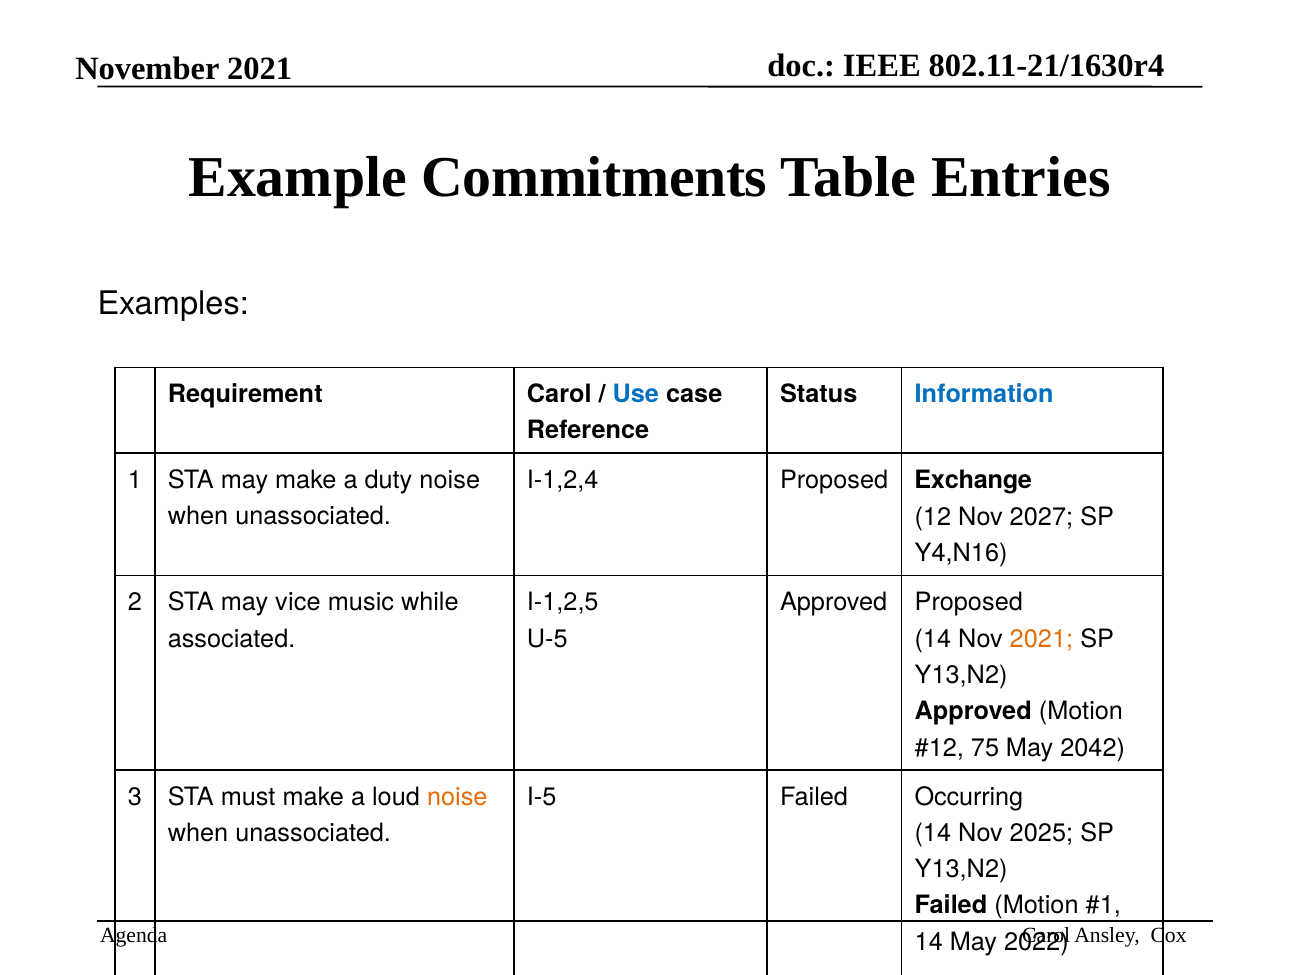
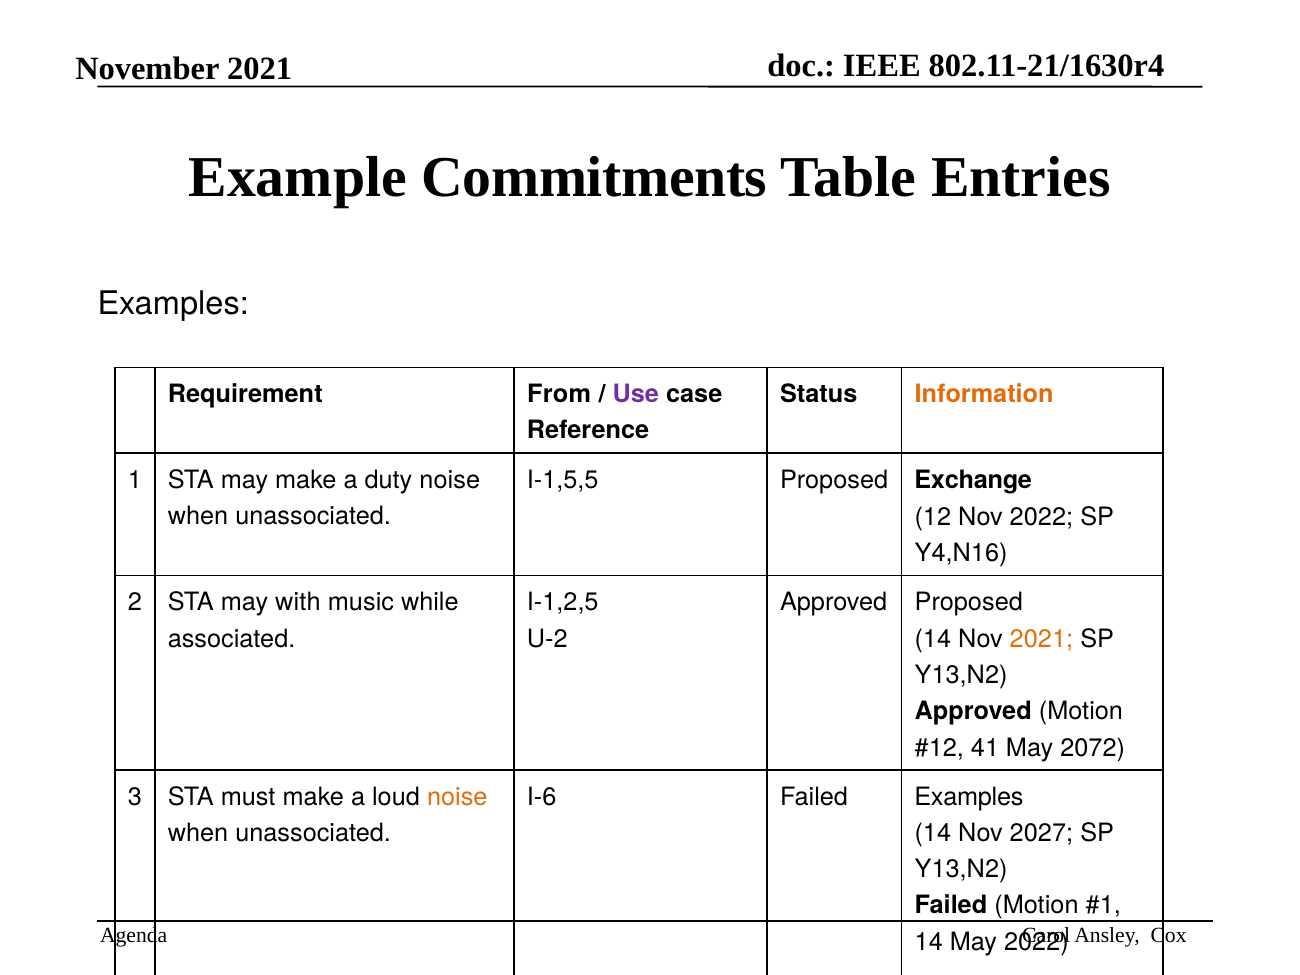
Requirement Carol: Carol -> From (559, 394)
Use colour: blue -> purple (636, 394)
Information colour: blue -> orange (984, 394)
I-1,2,4: I-1,2,4 -> I-1,5,5 (563, 480)
Nov 2027: 2027 -> 2022 (1041, 517)
vice: vice -> with (298, 603)
U-5: U-5 -> U-2 (547, 639)
75: 75 -> 41 (985, 748)
2042: 2042 -> 2072 (1093, 748)
I-5: I-5 -> I-6 (542, 797)
Failed Occurring: Occurring -> Examples (969, 797)
2025: 2025 -> 2027 (1041, 833)
